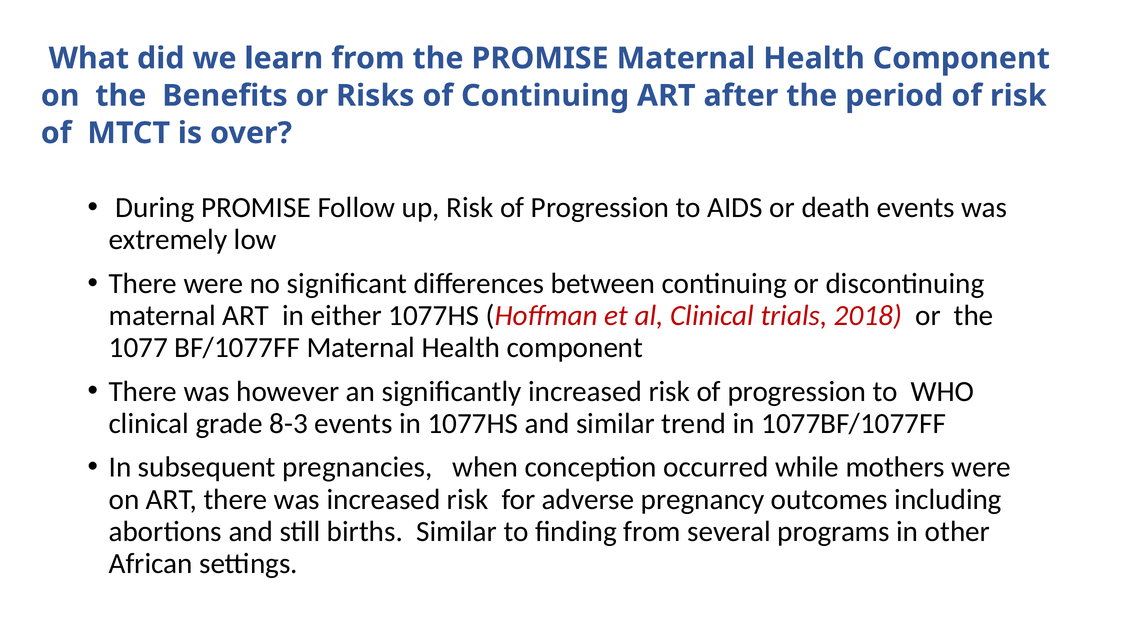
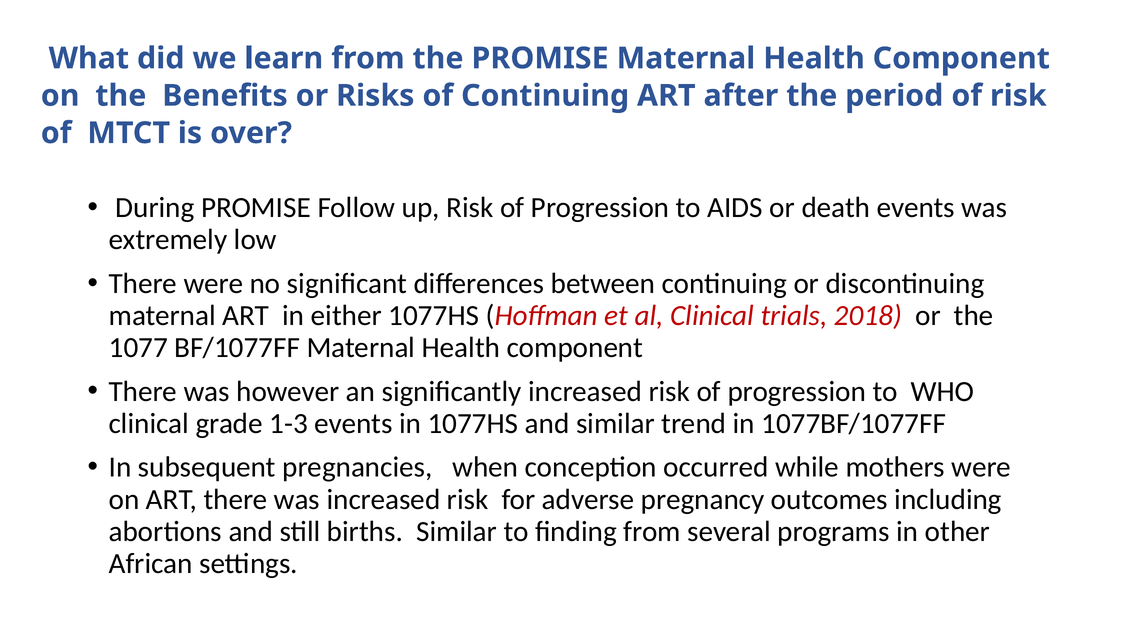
8-3: 8-3 -> 1-3 (289, 424)
